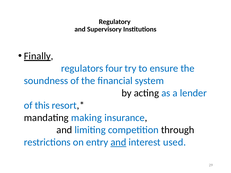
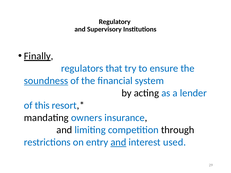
four: four -> that (114, 68)
soundness underline: none -> present (46, 81)
making: making -> owners (87, 118)
